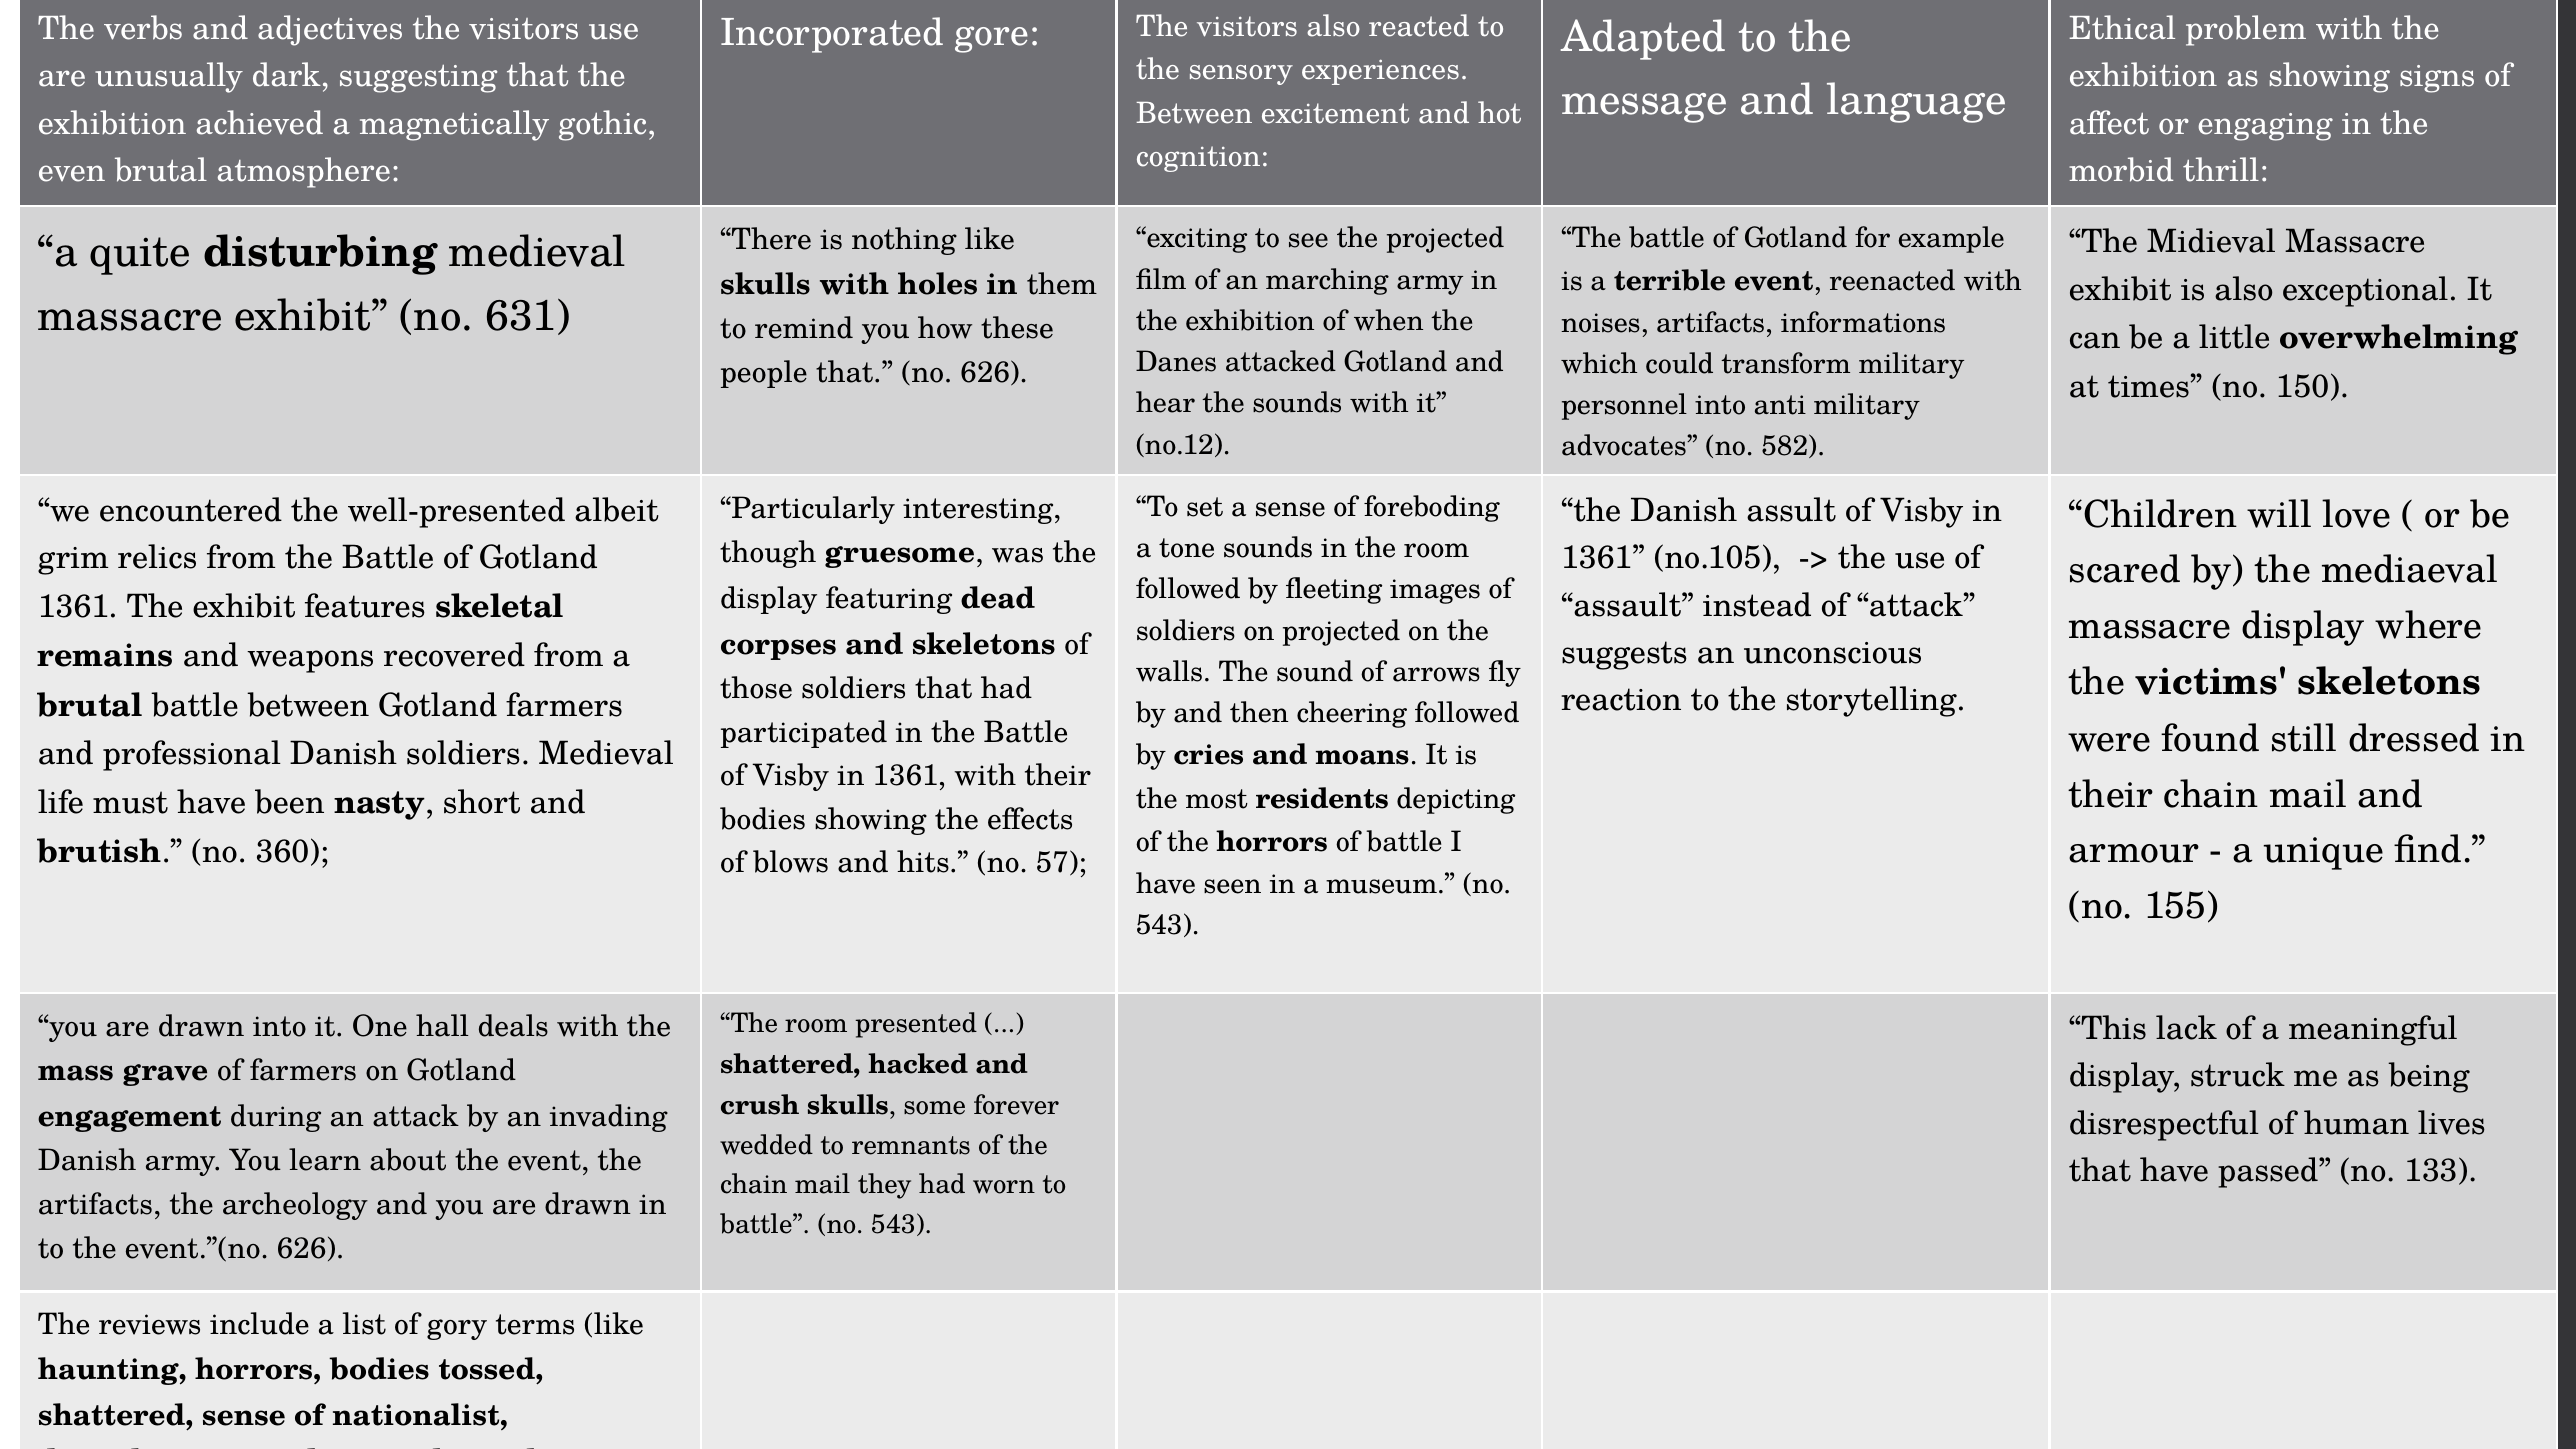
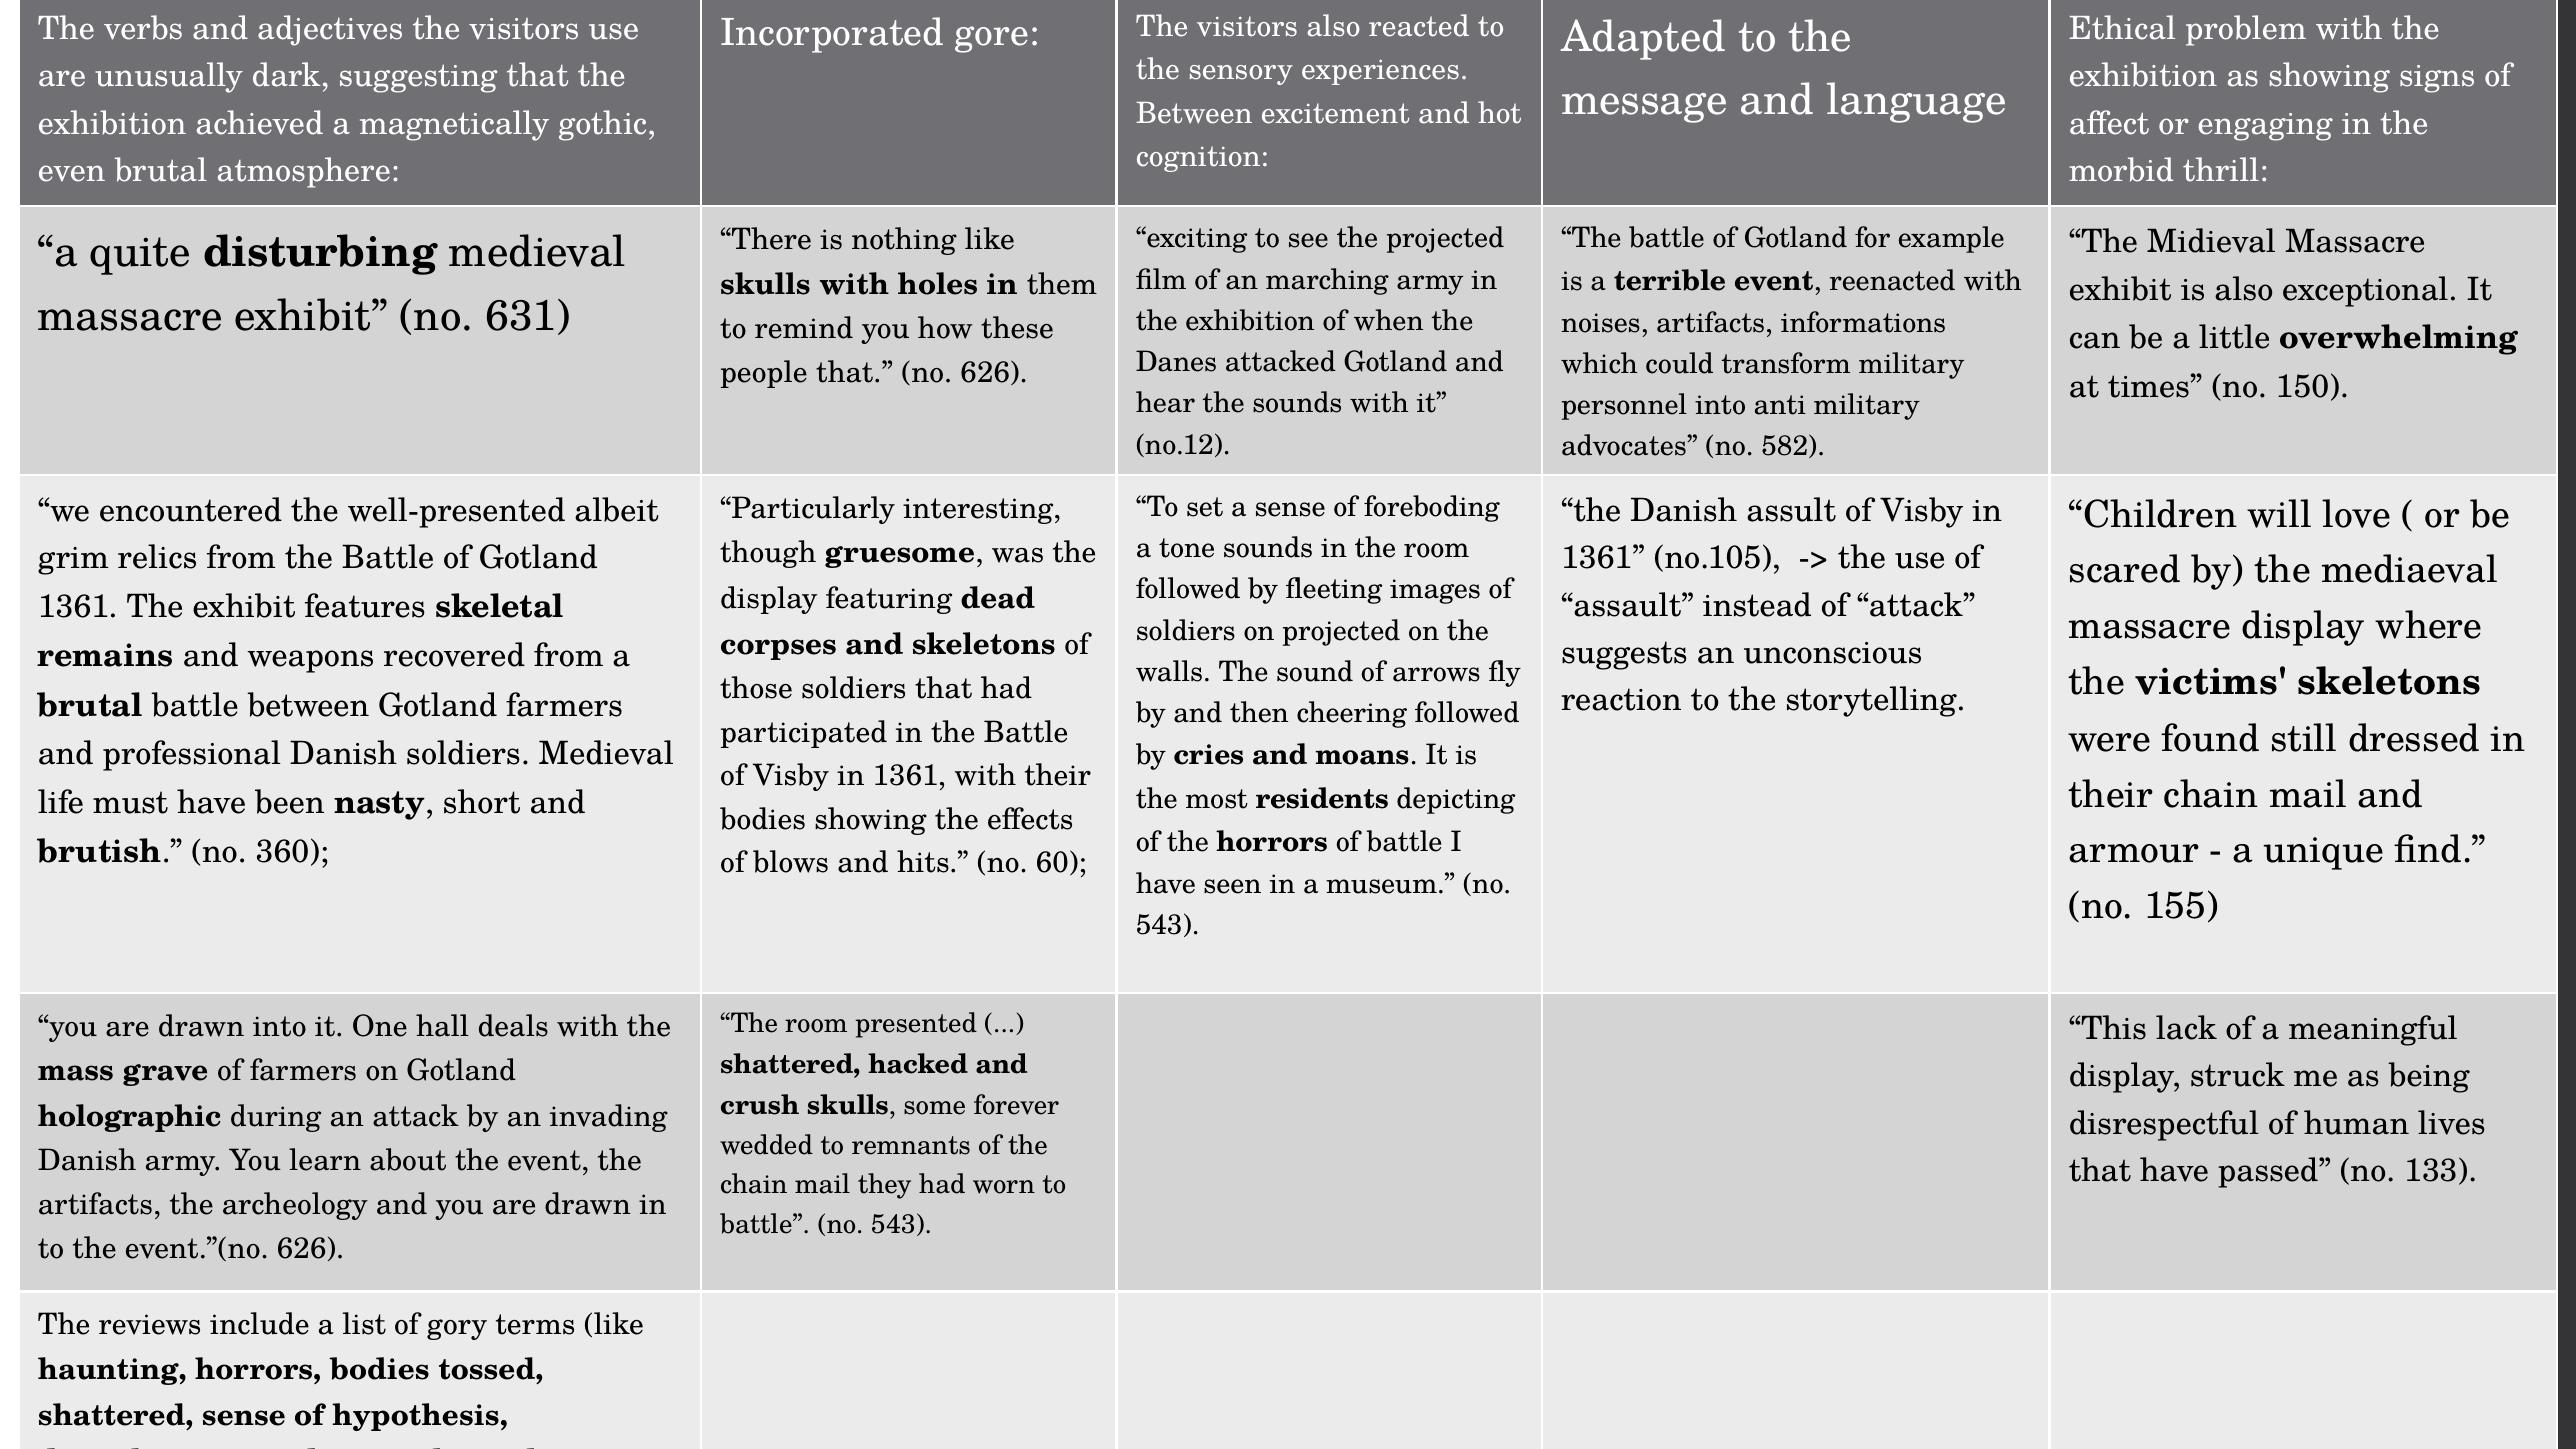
57: 57 -> 60 (1061, 863)
engagement: engagement -> holographic (130, 1117)
nationalist: nationalist -> hypothesis (420, 1415)
